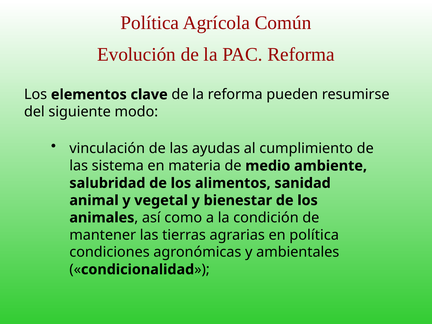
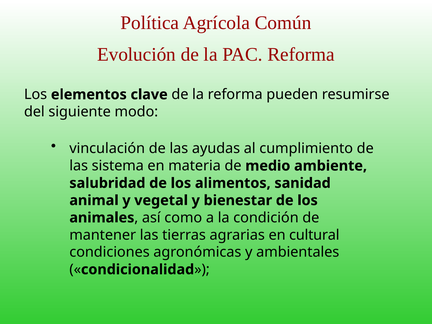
en política: política -> cultural (314, 235)
